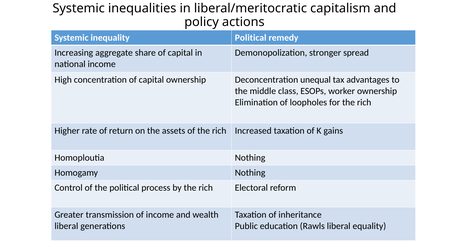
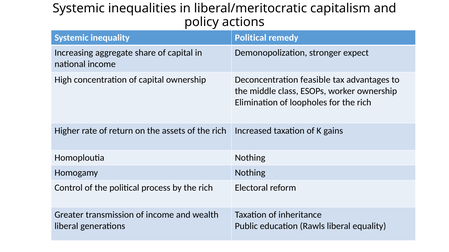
spread: spread -> expect (356, 53)
unequal: unequal -> feasible (315, 80)
